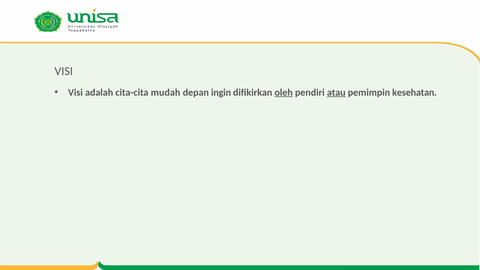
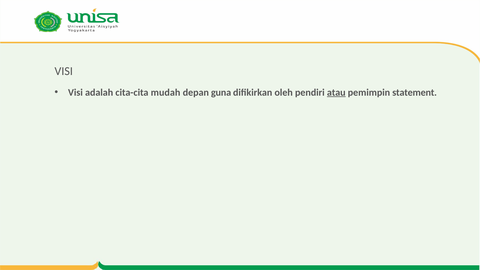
ingin: ingin -> guna (221, 92)
oleh underline: present -> none (284, 92)
kesehatan: kesehatan -> statement (415, 92)
